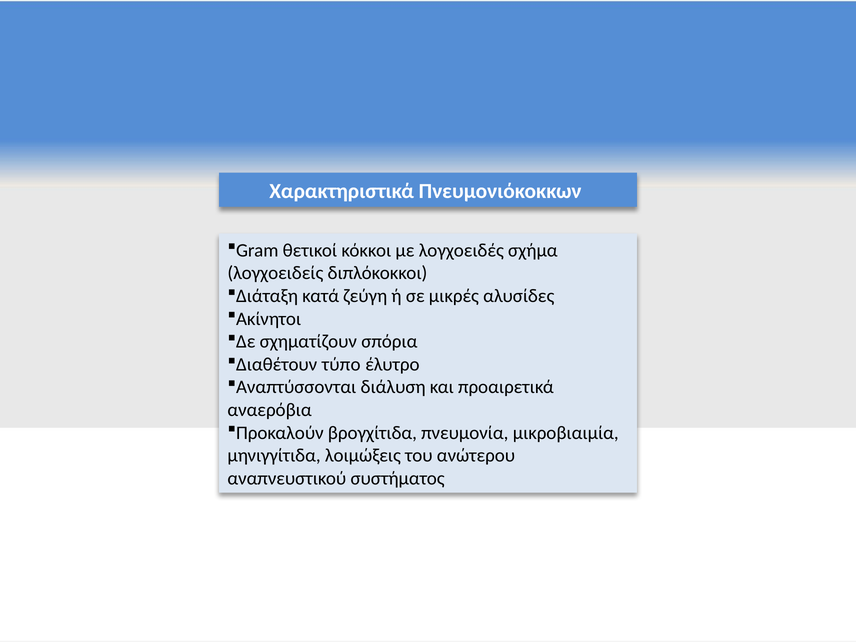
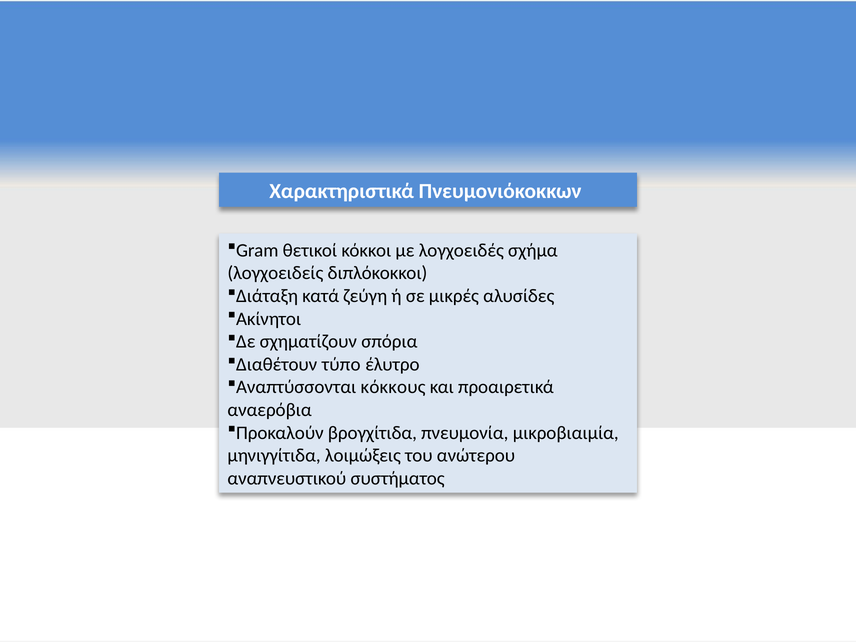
διάλυση: διάλυση -> κόκκους (393, 387)
